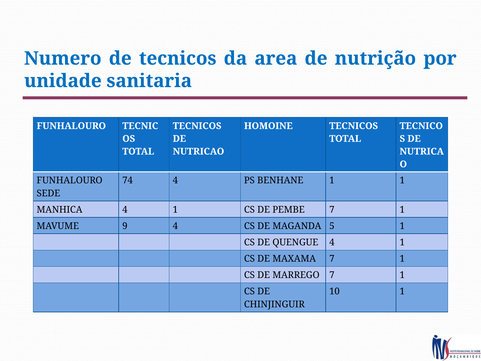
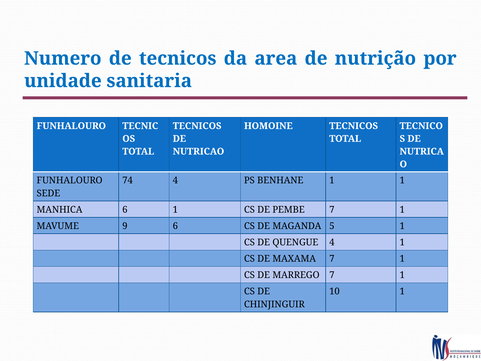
MANHICA 4: 4 -> 6 (125, 210)
9 4: 4 -> 6 (175, 226)
